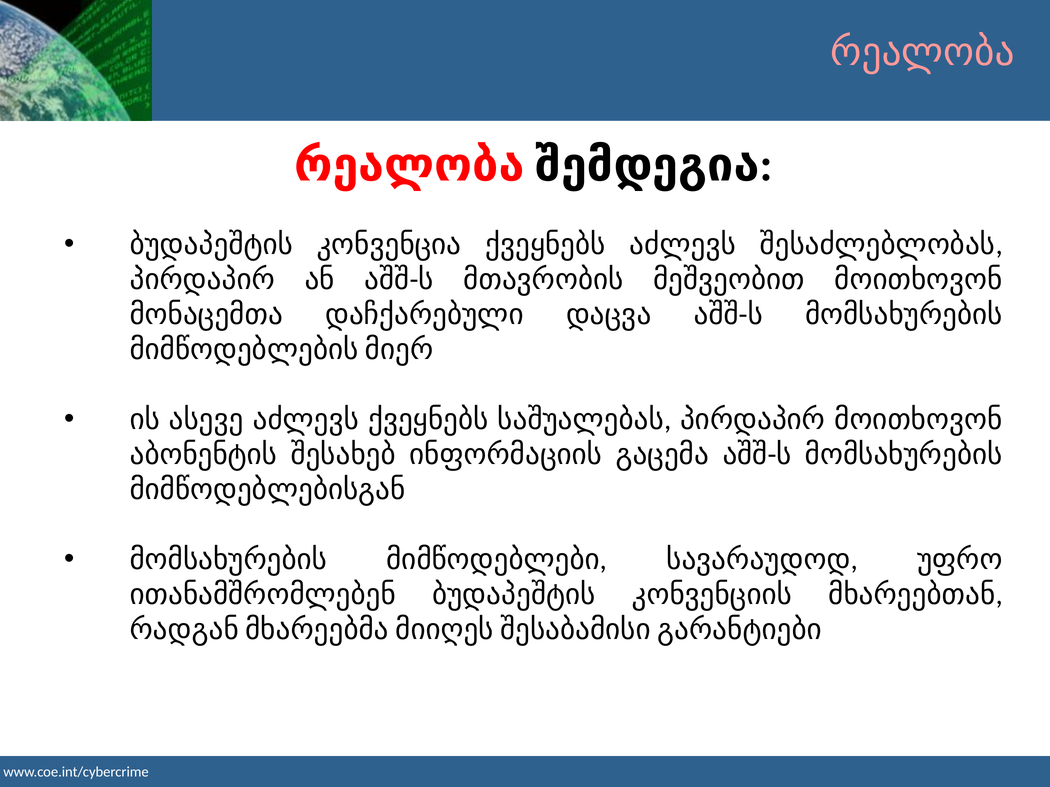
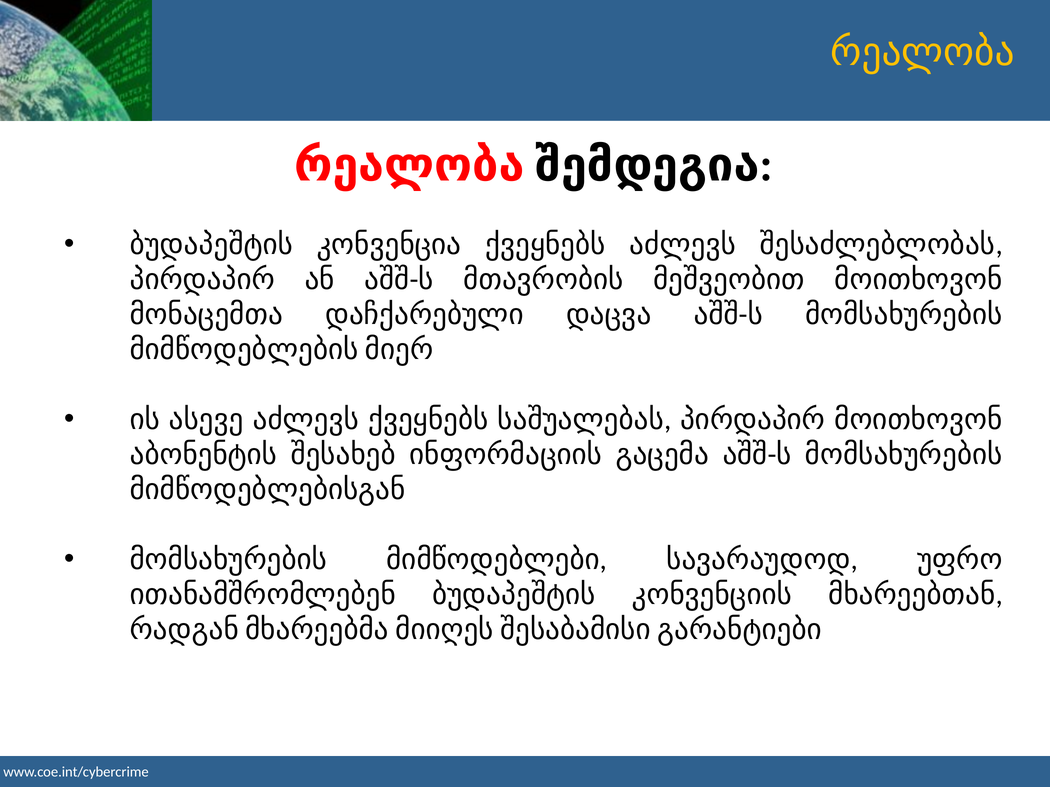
რეალობა colour: pink -> yellow (922, 52)
